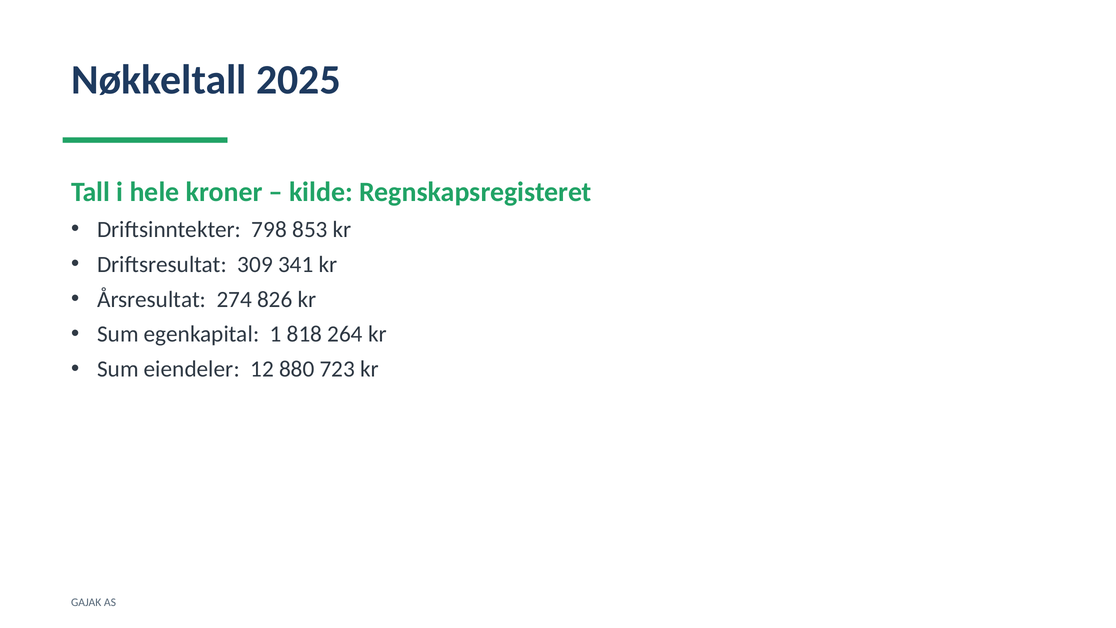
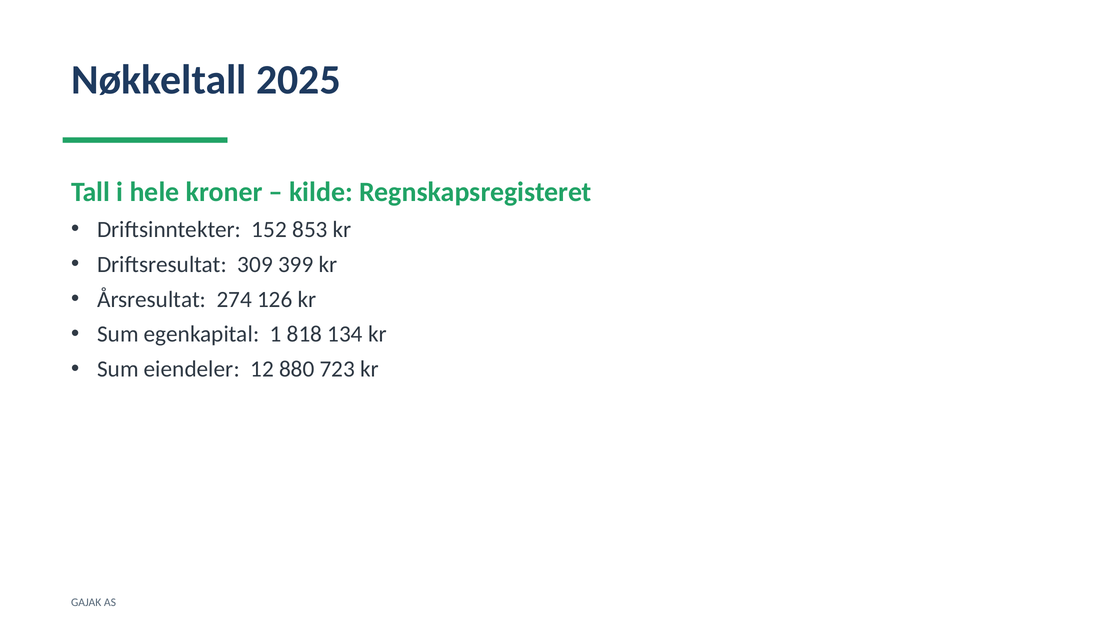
798: 798 -> 152 (269, 229)
341: 341 -> 399 (296, 264)
826: 826 -> 126 (275, 299)
264: 264 -> 134 (345, 334)
